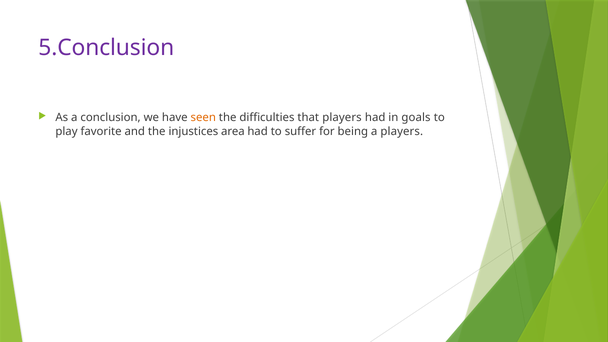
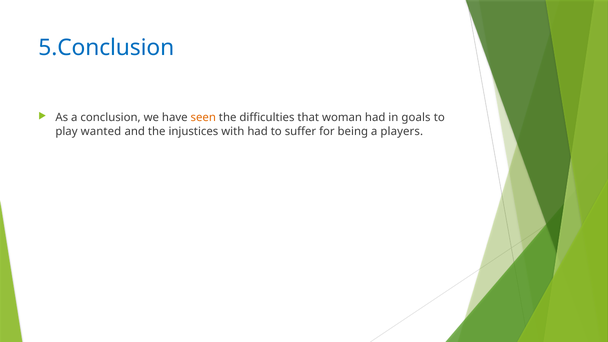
5.Conclusion colour: purple -> blue (106, 48)
that players: players -> woman (342, 118)
favorite: favorite -> wanted (101, 131)
area: area -> with (233, 131)
